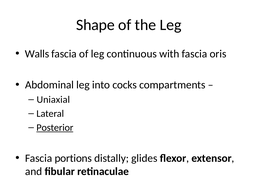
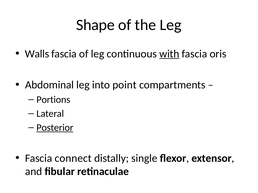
with underline: none -> present (169, 54)
cocks: cocks -> point (125, 85)
Uniaxial: Uniaxial -> Portions (53, 100)
portions: portions -> connect (73, 159)
glides: glides -> single (144, 159)
